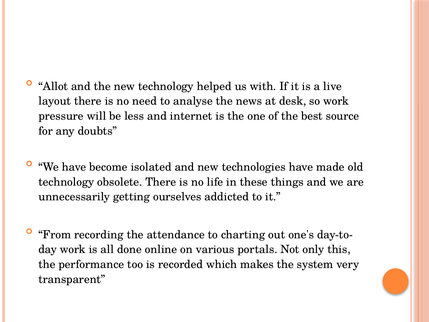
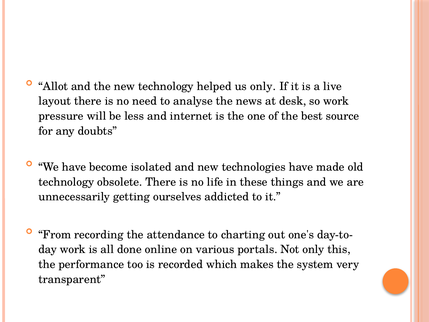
us with: with -> only (263, 86)
